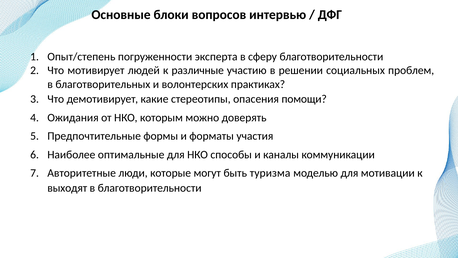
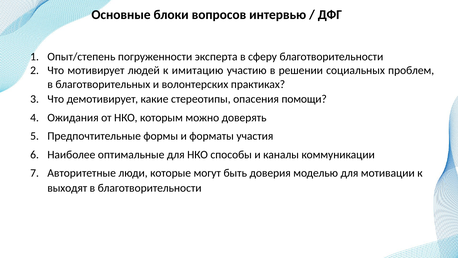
различные: различные -> имитацию (198, 70)
туризма: туризма -> доверия (270, 173)
